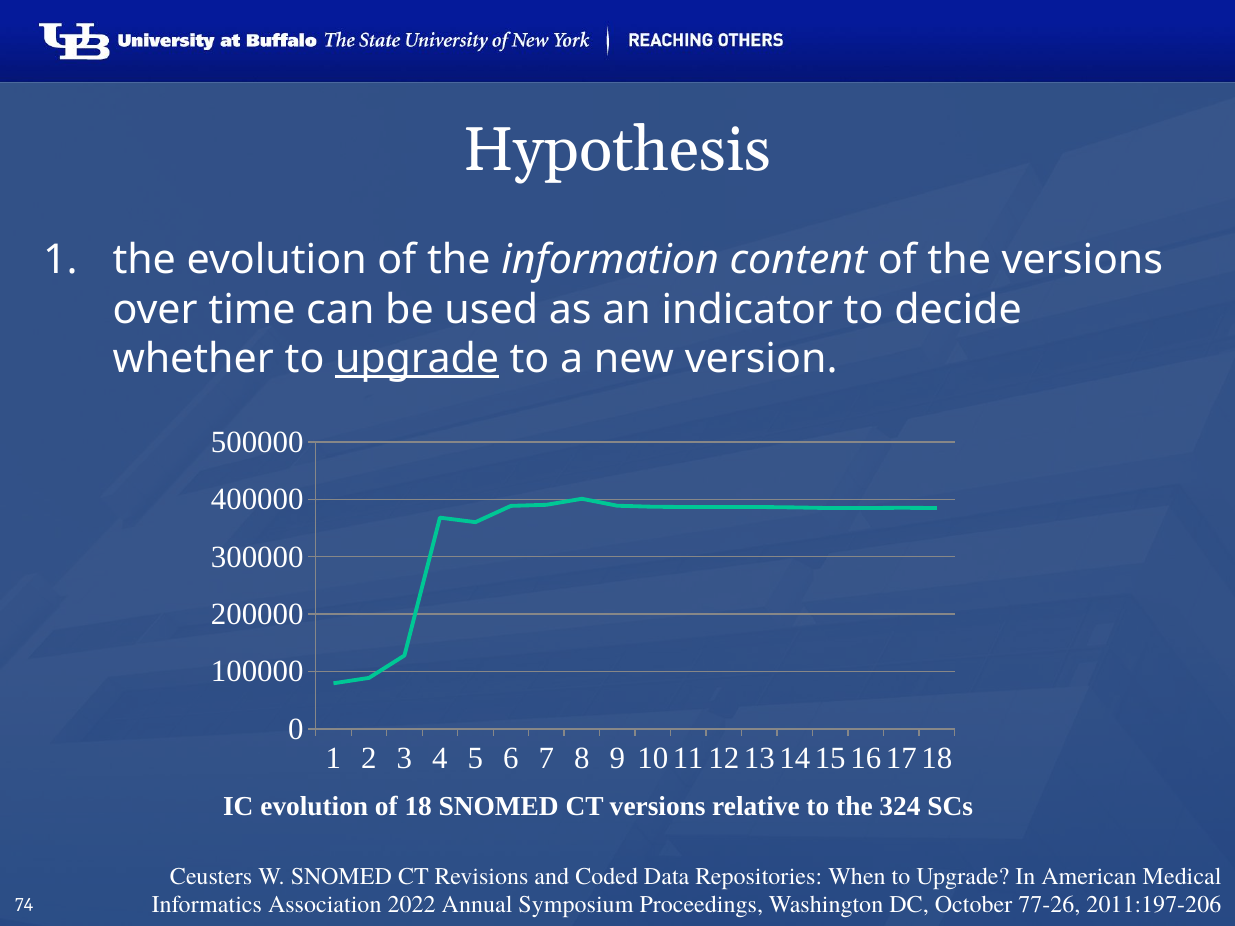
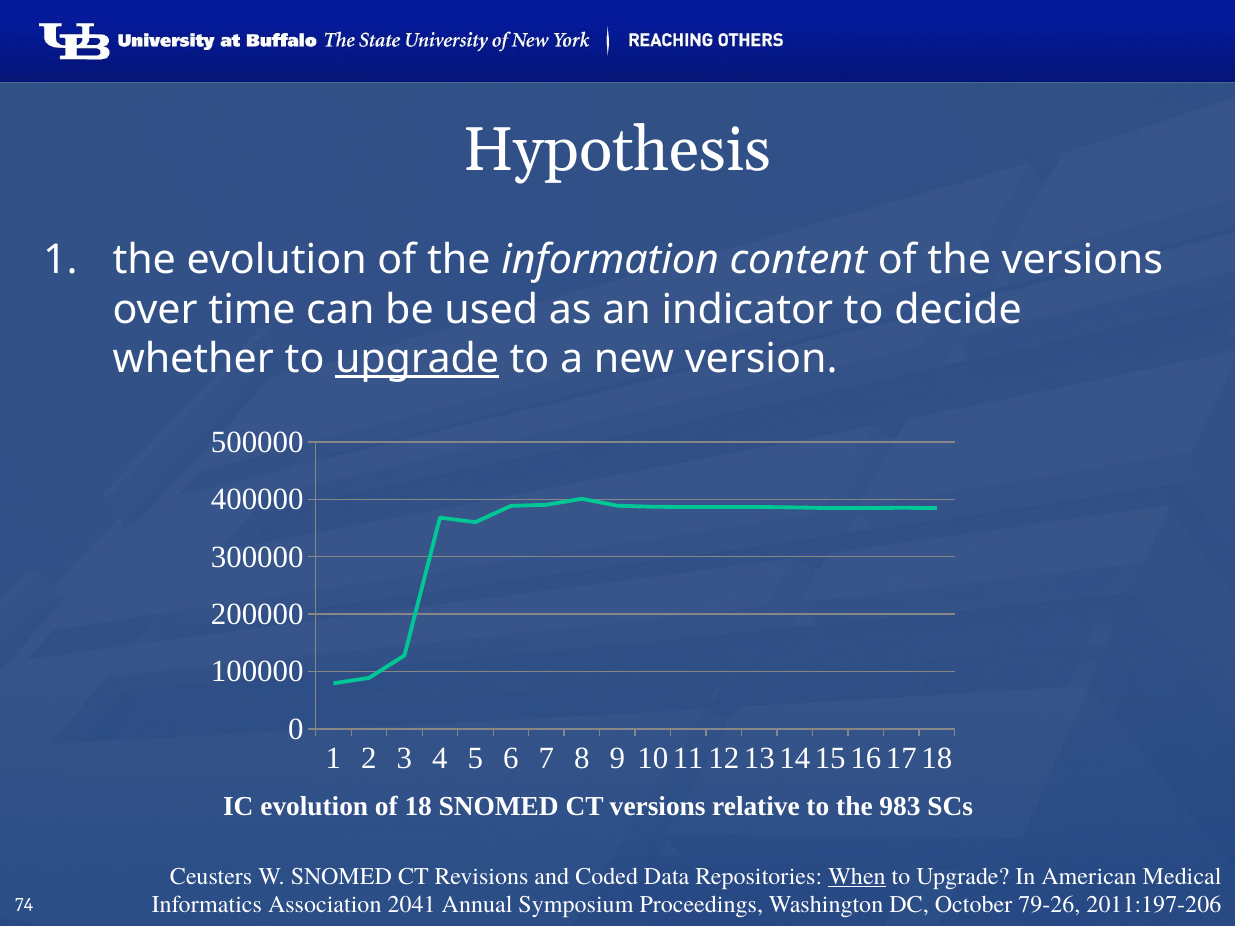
324: 324 -> 983 (900, 807)
When underline: none -> present (857, 876)
2022: 2022 -> 2041 (412, 905)
77-26: 77-26 -> 79-26 (1049, 905)
